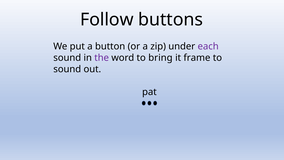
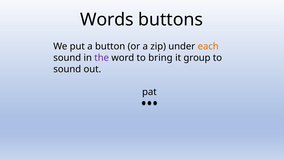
Follow: Follow -> Words (107, 20)
each colour: purple -> orange (208, 46)
frame: frame -> group (197, 58)
